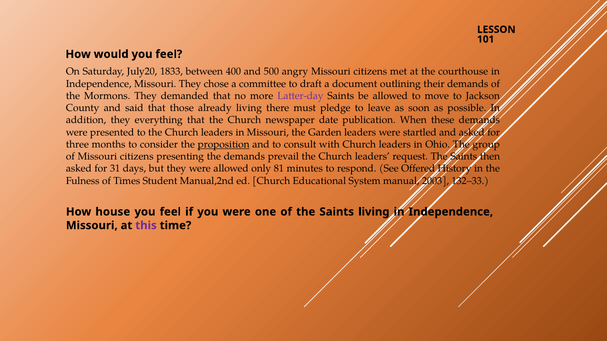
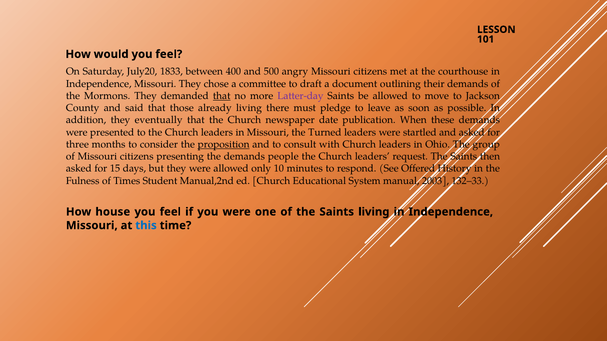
that underline: none -> present (222, 96)
everything: everything -> eventually (159, 120)
Garden: Garden -> Turned (325, 132)
prevail: prevail -> people (283, 157)
31: 31 -> 15 (115, 169)
81: 81 -> 10 (279, 169)
this colour: purple -> blue (146, 226)
